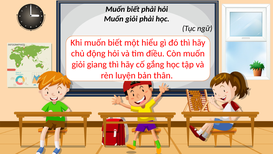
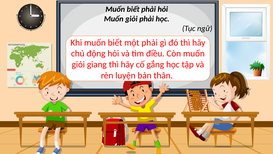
một hiểu: hiểu -> phải (150, 43)
